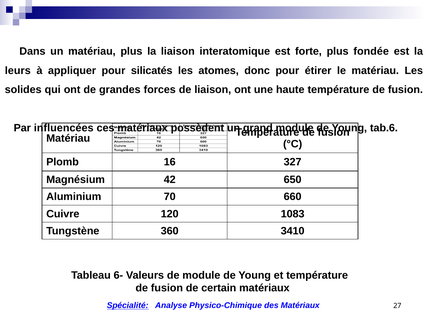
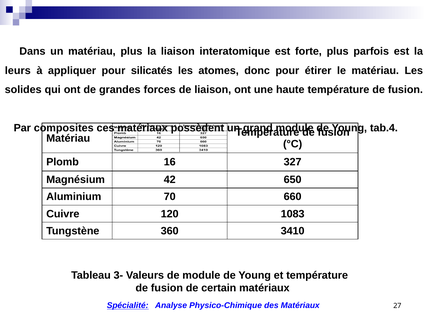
fondée: fondée -> parfois (371, 51)
influencées: influencées -> composites (64, 128)
tab.6: tab.6 -> tab.4 (384, 128)
6-: 6- -> 3- (118, 276)
